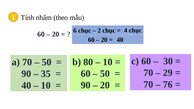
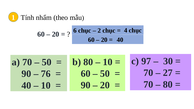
c 60: 60 -> 97 (146, 61)
29: 29 -> 27 (168, 73)
35: 35 -> 76 (46, 74)
76: 76 -> 80 (168, 84)
